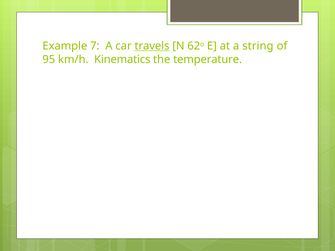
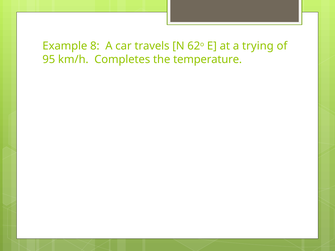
7: 7 -> 8 (95, 46)
travels underline: present -> none (152, 46)
string: string -> trying (258, 46)
Kinematics: Kinematics -> Completes (122, 59)
